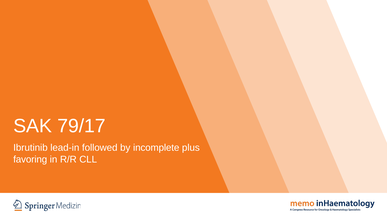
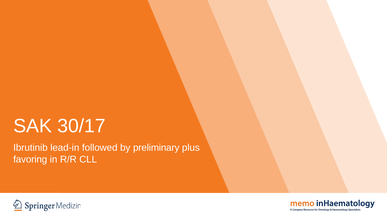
79/17: 79/17 -> 30/17 (81, 126)
incomplete: incomplete -> preliminary (156, 148)
